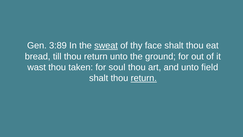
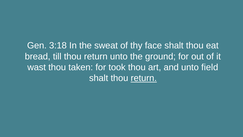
3:89: 3:89 -> 3:18 (58, 45)
sweat underline: present -> none (106, 45)
soul: soul -> took (117, 67)
